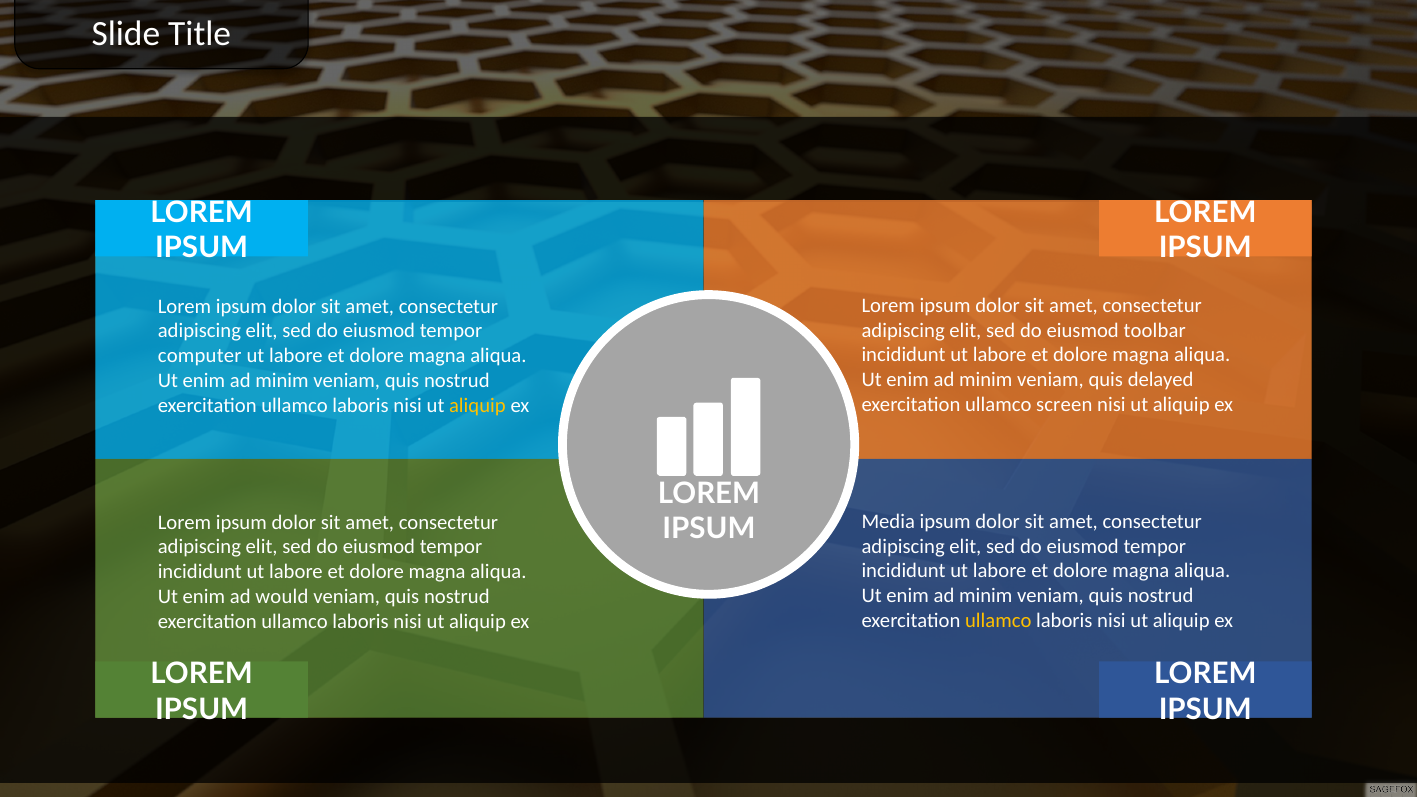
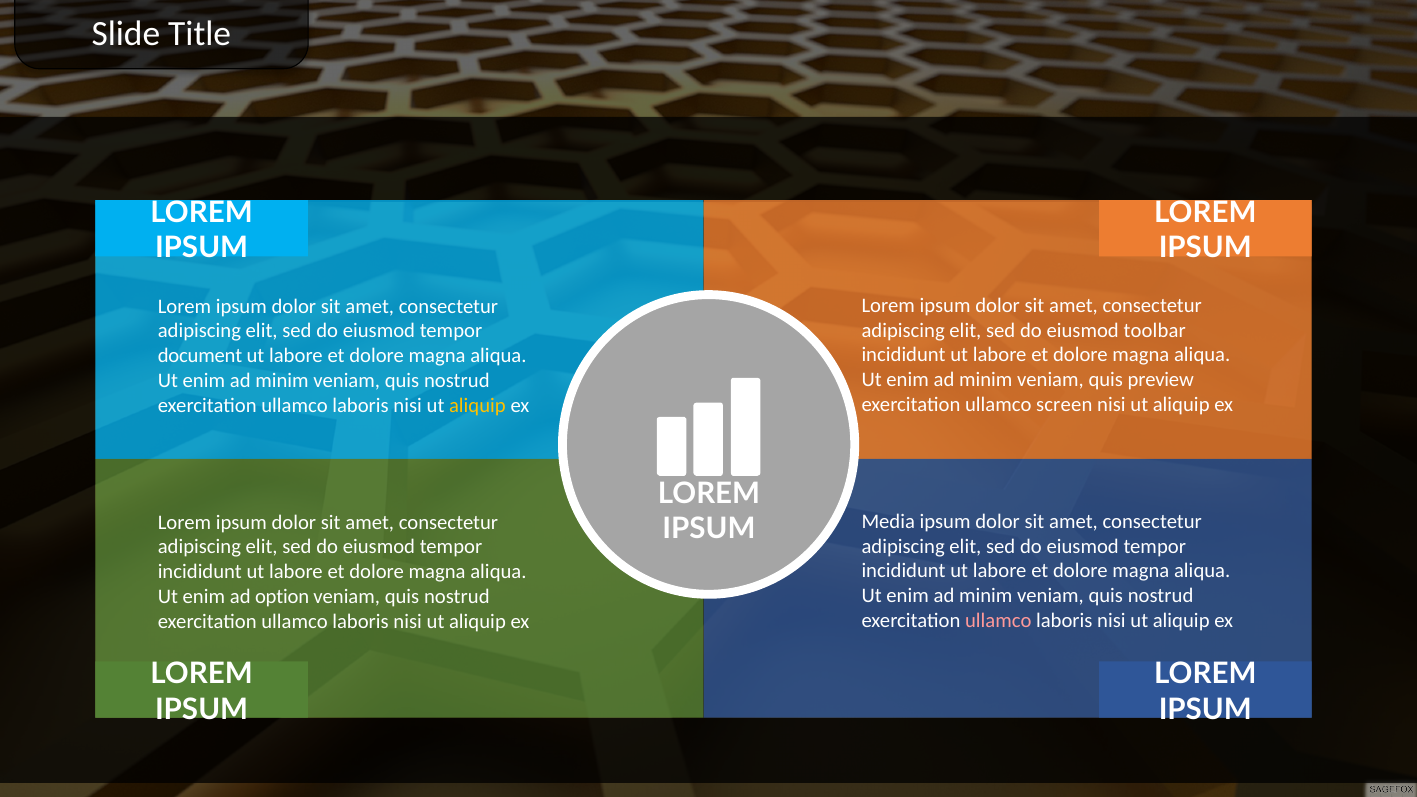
computer: computer -> document (200, 356)
delayed: delayed -> preview (1161, 380)
would: would -> option (282, 597)
ullamco colour: yellow -> pink (998, 621)
